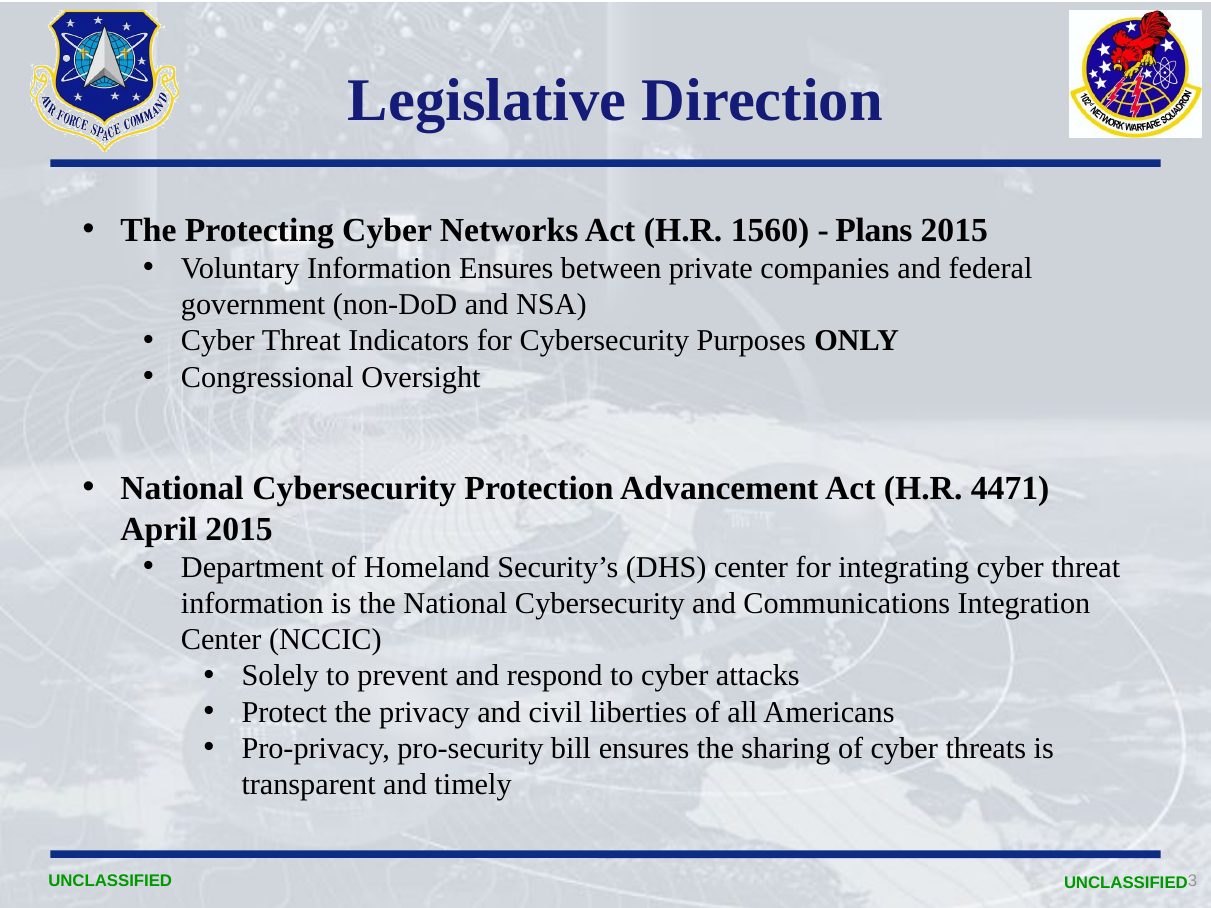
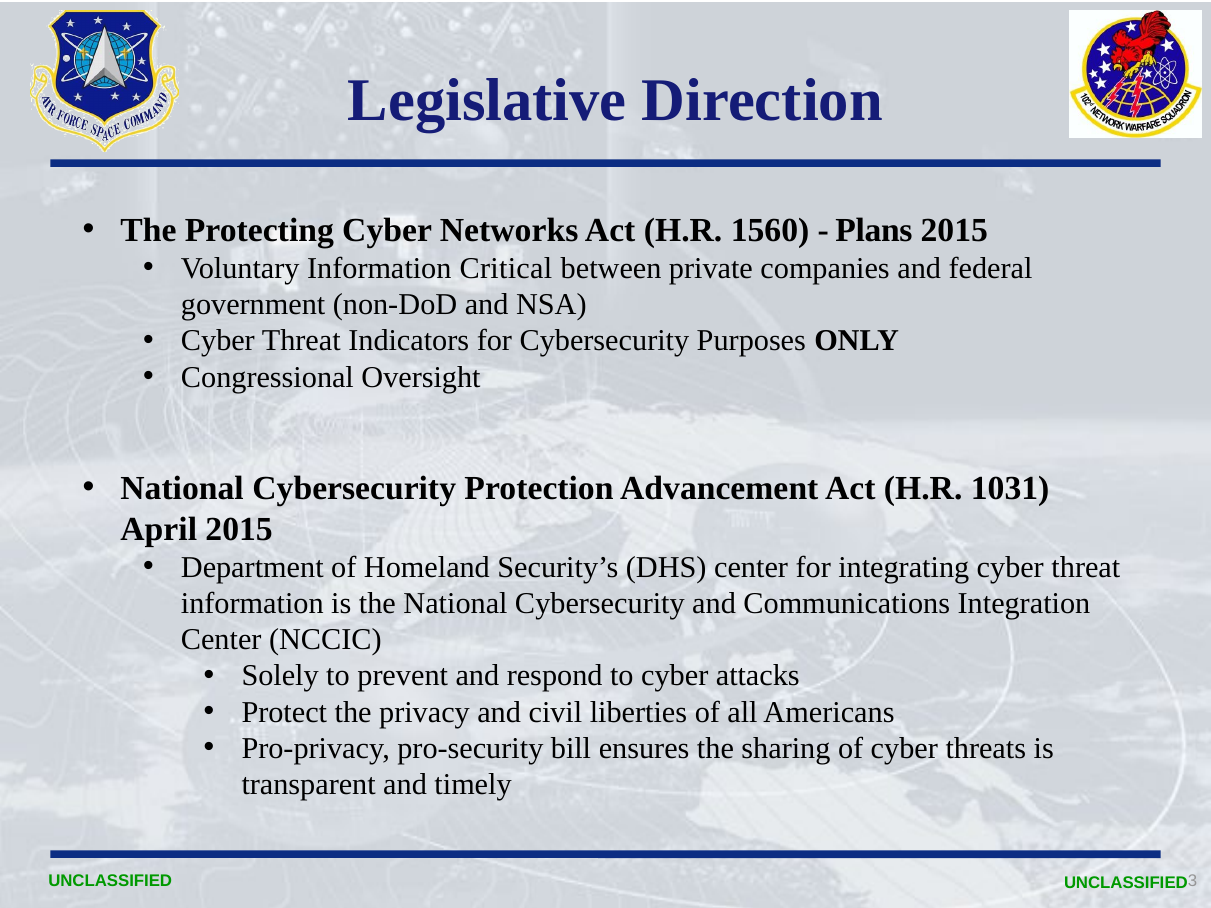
Information Ensures: Ensures -> Critical (506, 268)
4471: 4471 -> 1031 (1010, 489)
